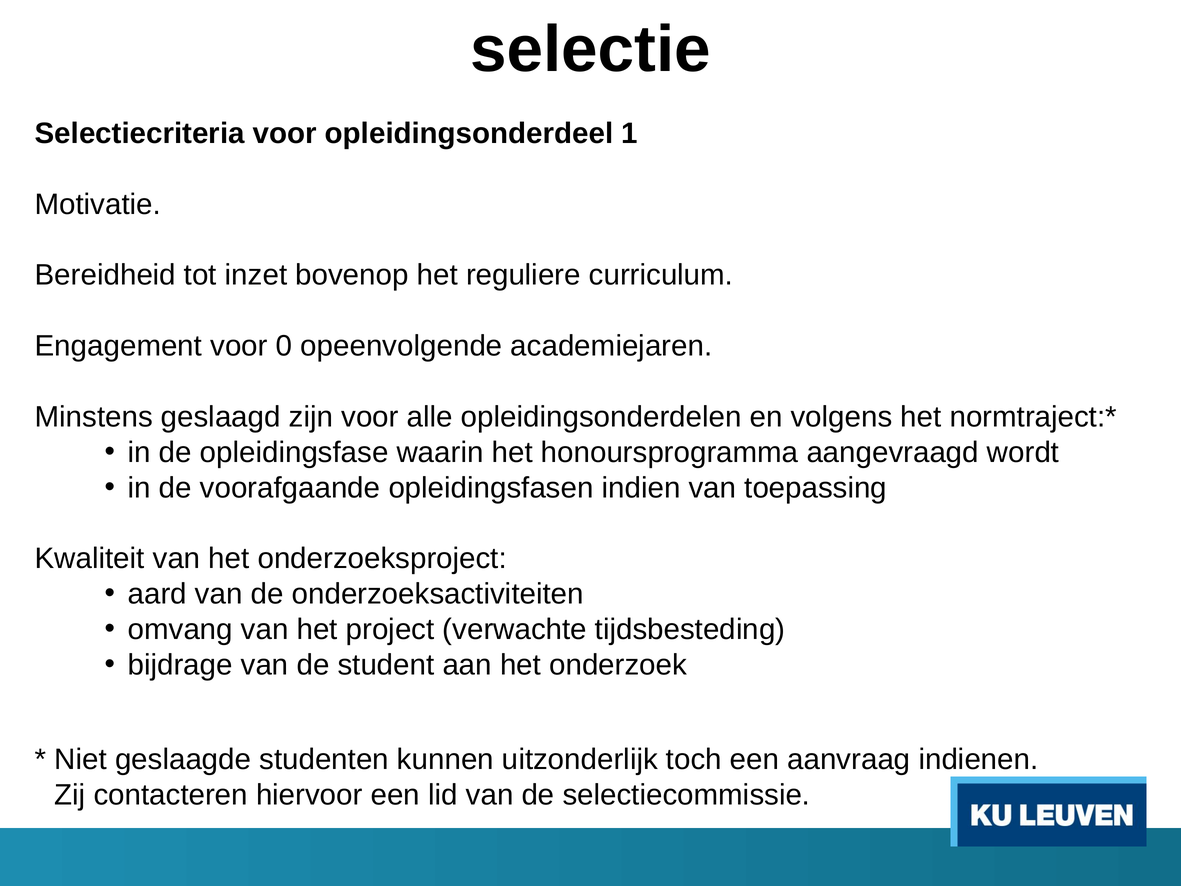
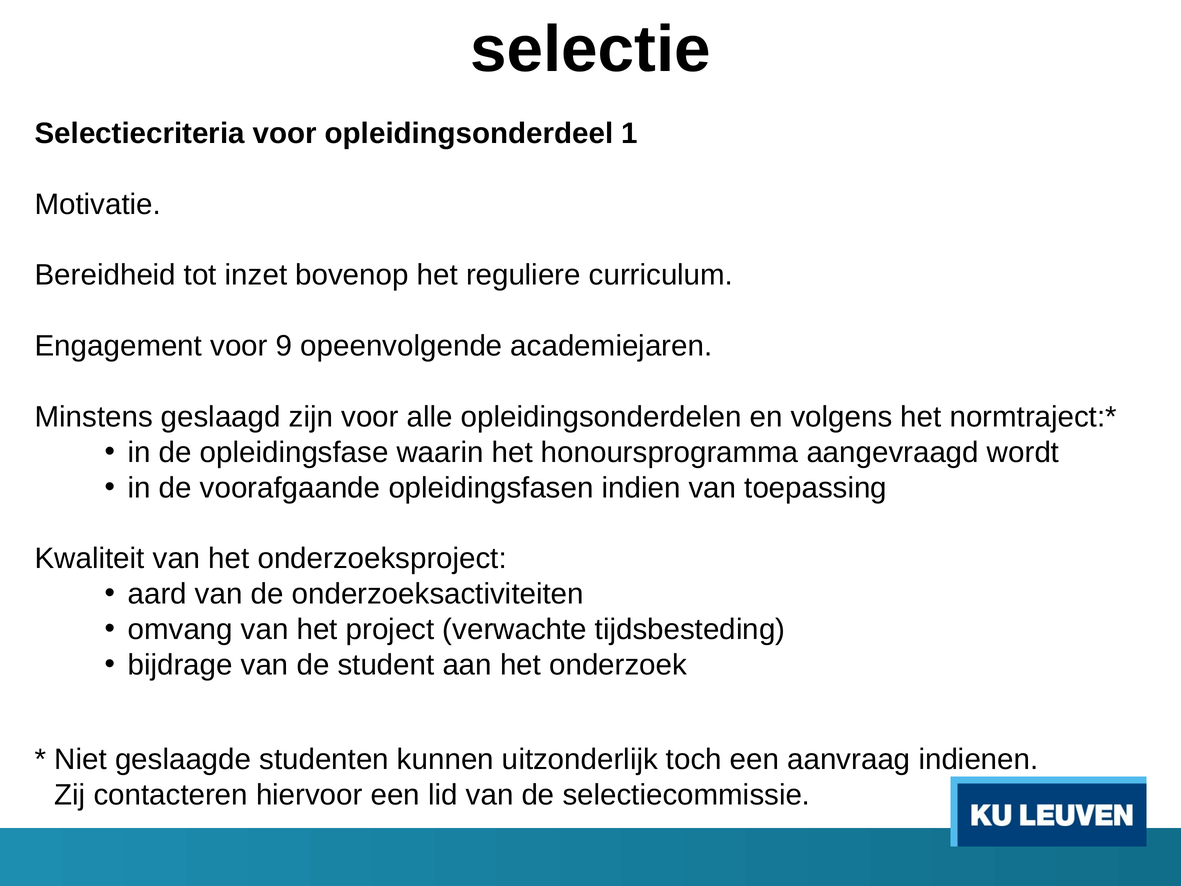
0: 0 -> 9 (284, 346)
